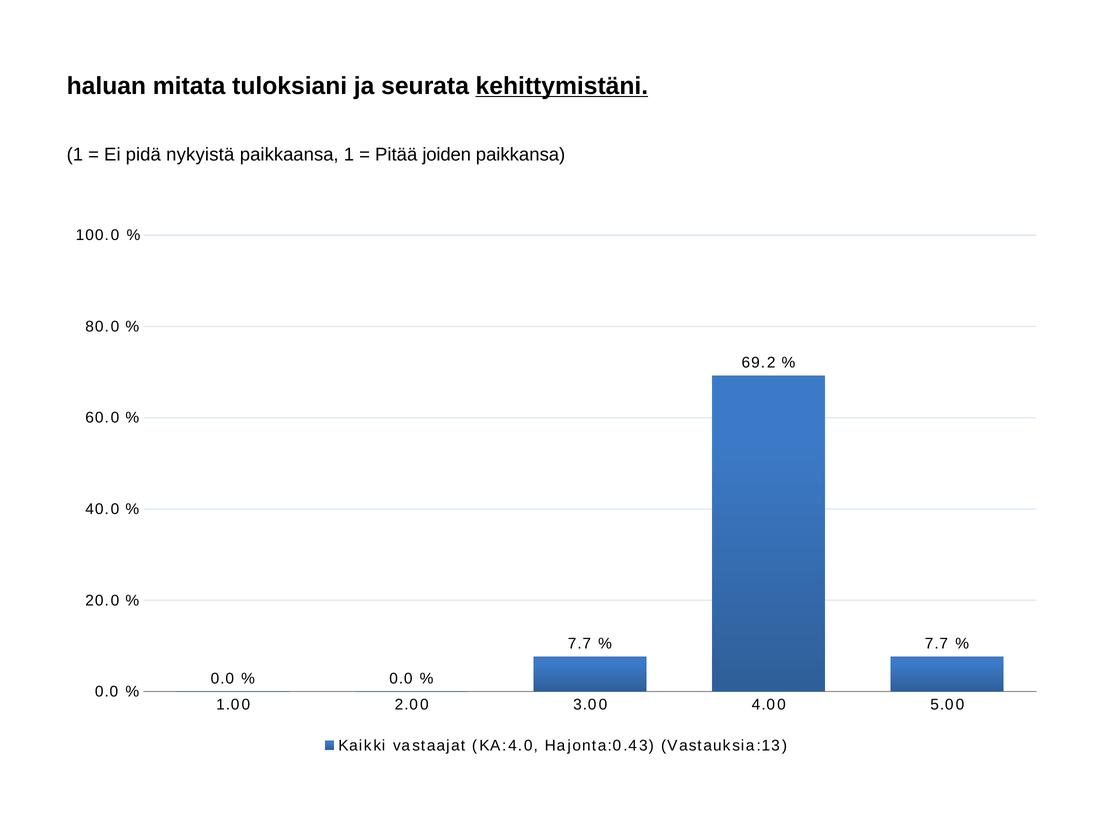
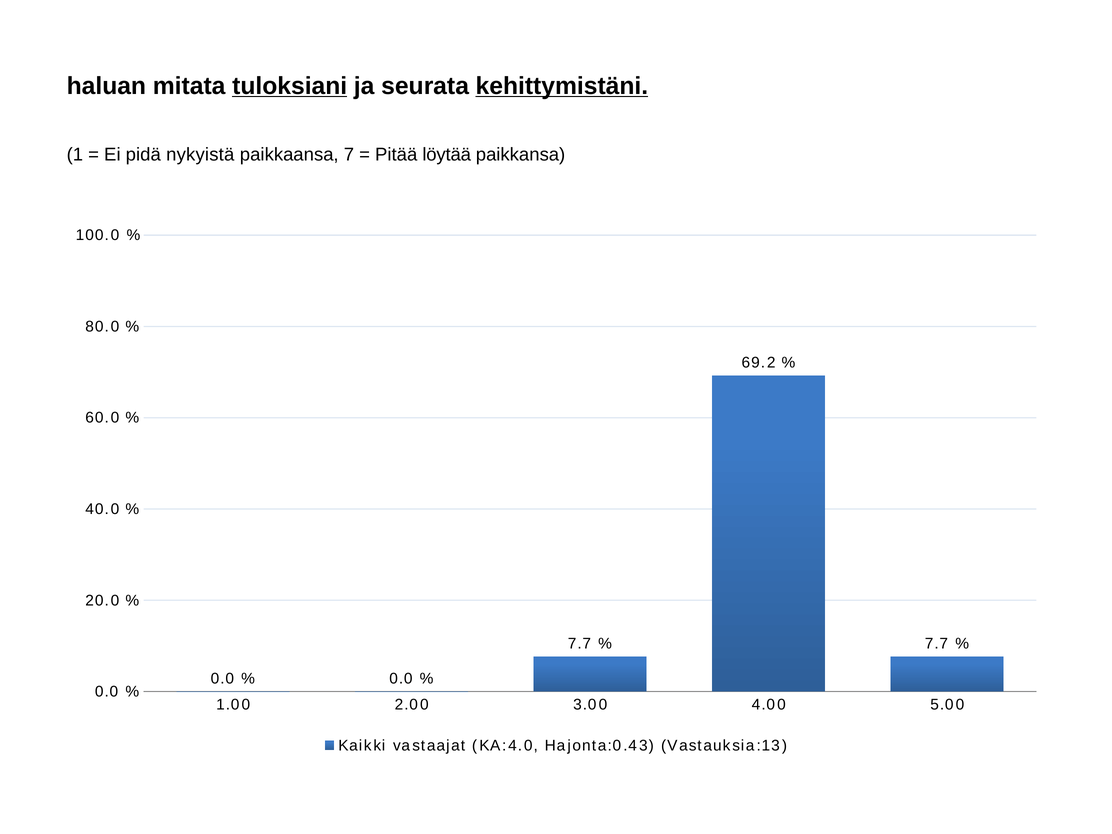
tuloksiani underline: none -> present (290, 86)
paikkaansa 1: 1 -> 7 (349, 155)
joiden: joiden -> löytää (447, 155)
